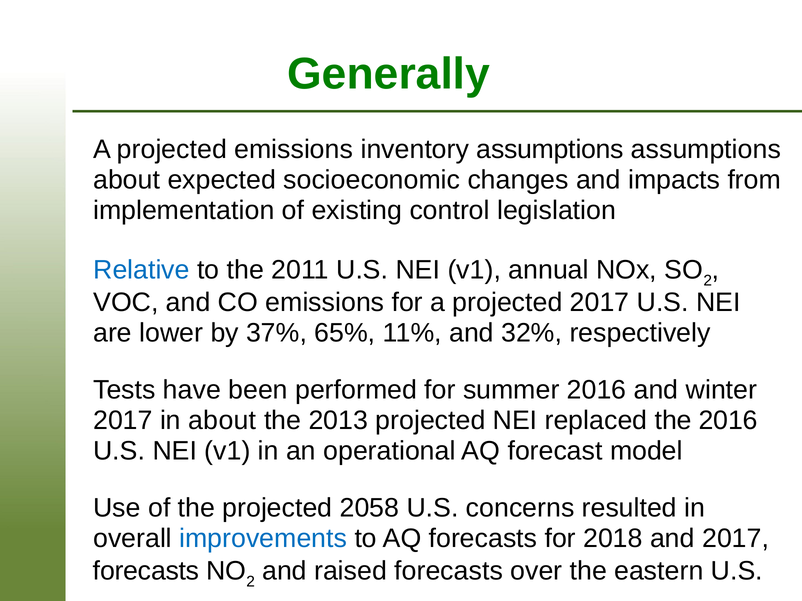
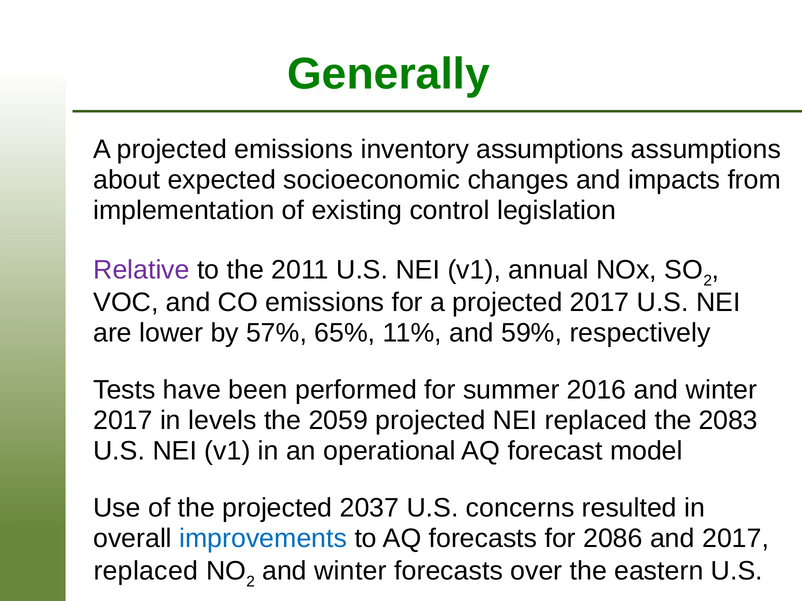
Relative colour: blue -> purple (141, 270)
37%: 37% -> 57% (277, 333)
32%: 32% -> 59% (532, 333)
in about: about -> levels (222, 421)
2013: 2013 -> 2059 (338, 421)
the 2016: 2016 -> 2083 (728, 421)
2058: 2058 -> 2037 (369, 508)
2018: 2018 -> 2086 (613, 539)
forecasts: forecasts -> replaced (146, 572)
raised: raised -> winter (350, 572)
